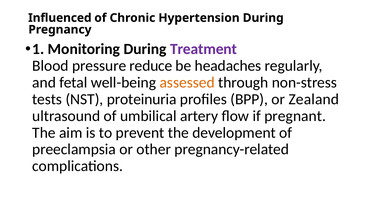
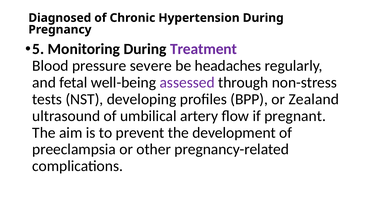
Influenced: Influenced -> Diagnosed (60, 18)
1: 1 -> 5 (38, 49)
reduce: reduce -> severe (151, 66)
assessed colour: orange -> purple (187, 83)
proteinuria: proteinuria -> developing (142, 99)
